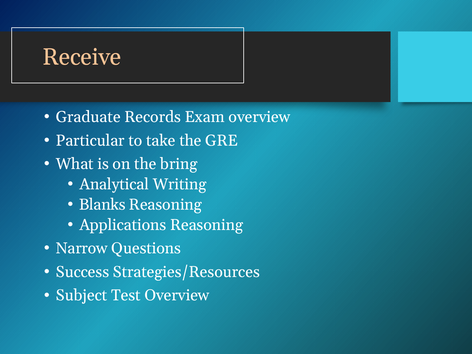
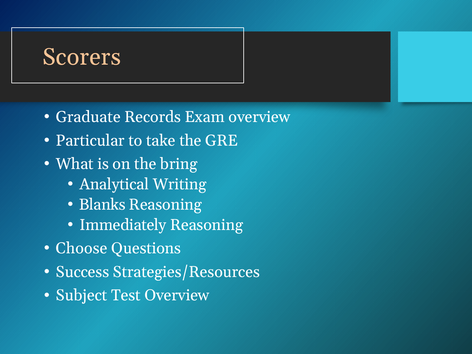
Receive: Receive -> Scorers (82, 57)
Applications: Applications -> Immediately (123, 225)
Narrow: Narrow -> Choose (82, 248)
